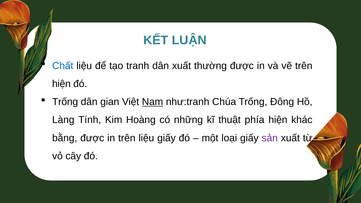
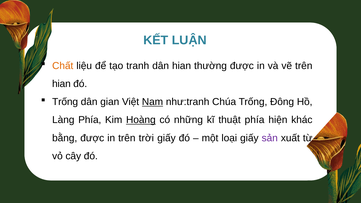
Chất colour: blue -> orange (63, 66)
dân xuất: xuất -> hian (182, 66)
hiện: hiện -> hian (61, 84)
Làng Tính: Tính -> Phía (90, 120)
Hoàng underline: none -> present (141, 120)
trên liệu: liệu -> trời (146, 138)
